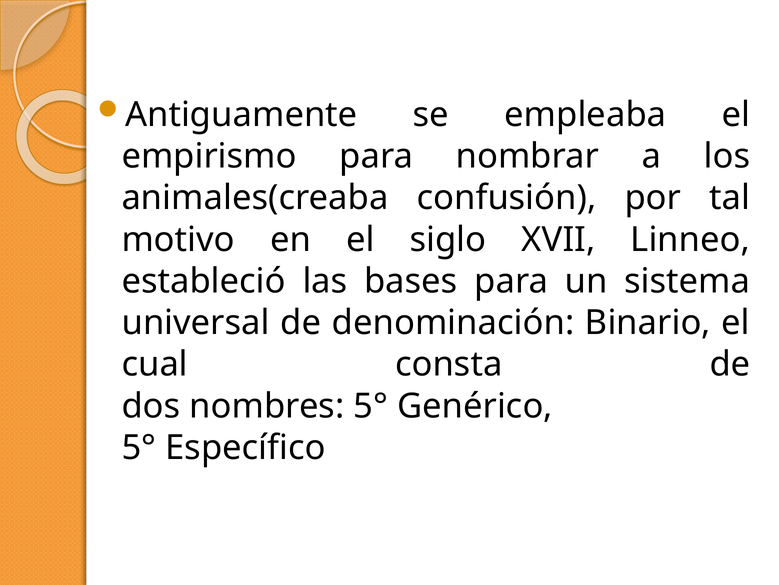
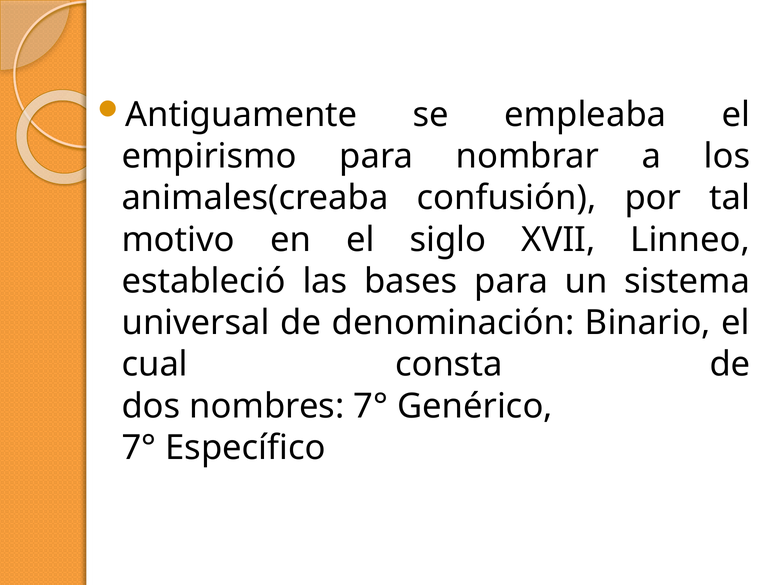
nombres 5°: 5° -> 7° (371, 406)
5°: 5° -> 7° (139, 447)
